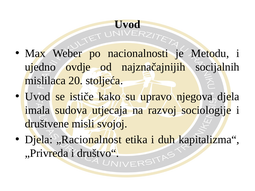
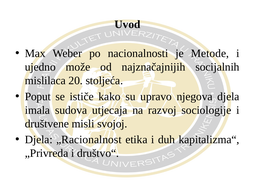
Metodu: Metodu -> Metode (210, 54)
ovdje: ovdje -> može (78, 67)
Uvod: Uvod -> Poput (38, 97)
